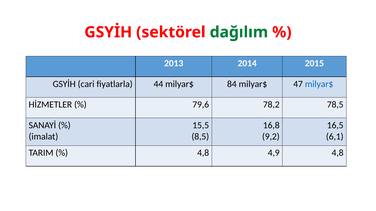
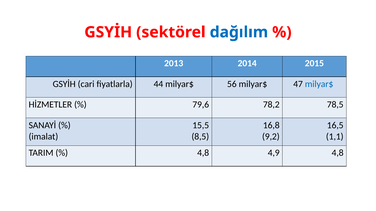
dağılım colour: green -> blue (239, 32)
84: 84 -> 56 (232, 84)
6,1: 6,1 -> 1,1 (335, 137)
